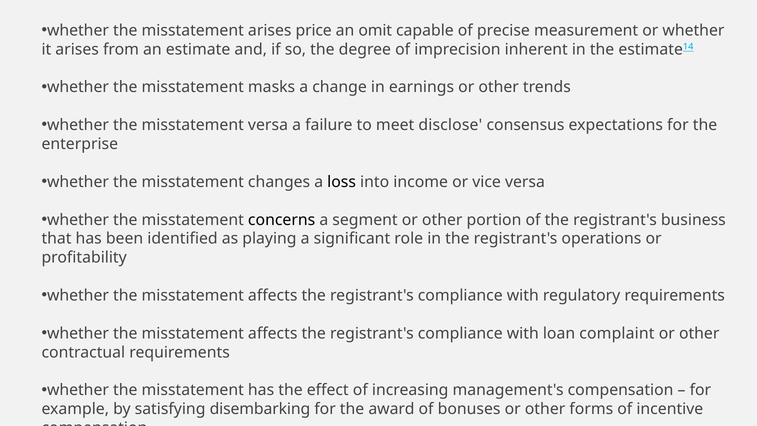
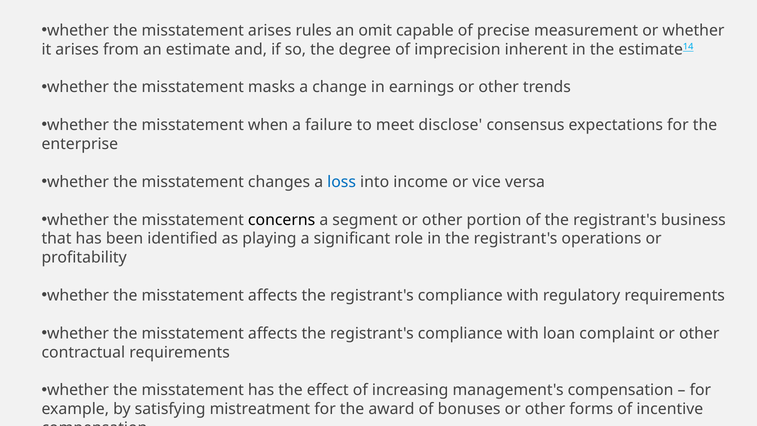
price: price -> rules (314, 30)
misstatement versa: versa -> when (268, 125)
loss colour: black -> blue (342, 182)
disembarking: disembarking -> mistreatment (260, 409)
